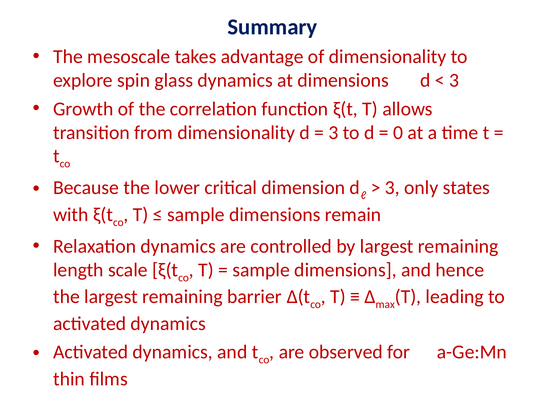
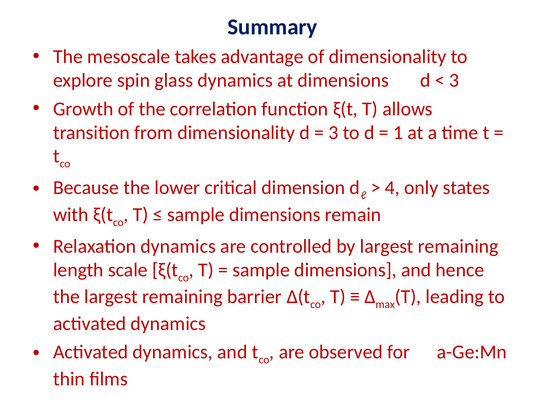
0: 0 -> 1 (398, 132)
3: 3 -> 4 (392, 188)
